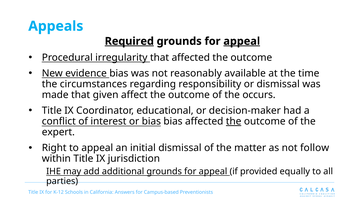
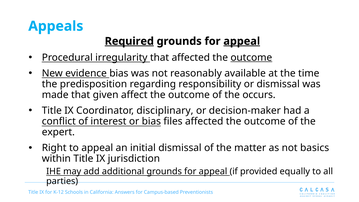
outcome underline: none -> present (251, 58)
circumstances: circumstances -> predisposition (93, 84)
educational: educational -> disciplinary (165, 111)
bias bias: bias -> files (173, 121)
the underline: present -> none (234, 121)
follow: follow -> basics (315, 148)
